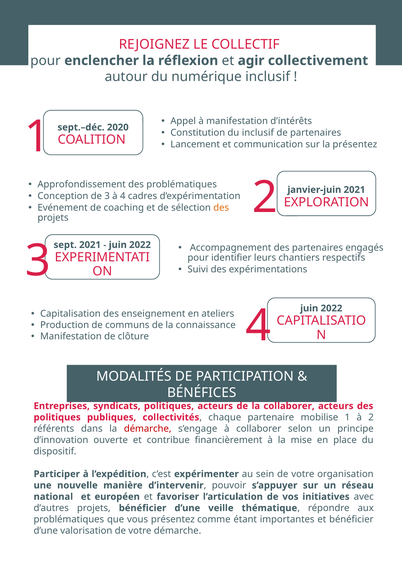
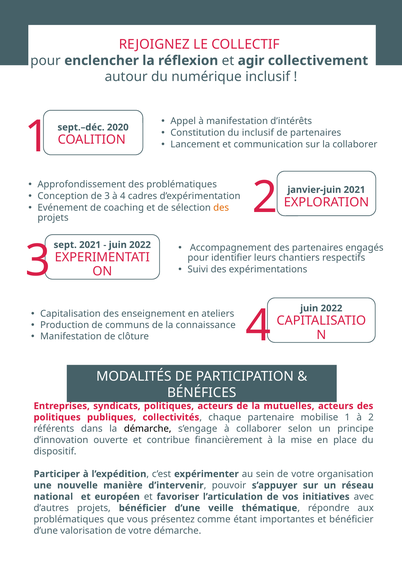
la présentez: présentez -> collaborer (355, 144)
la collaborer: collaborer -> mutuelles (289, 406)
démarche colour: red -> black (148, 429)
